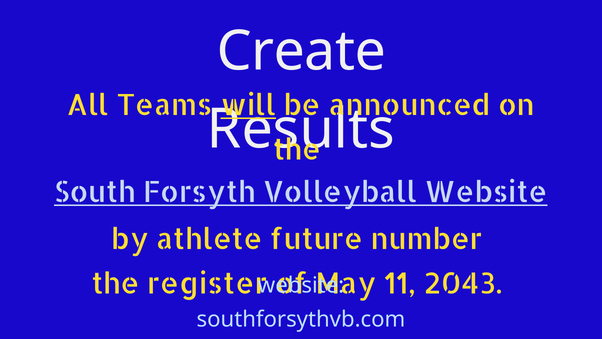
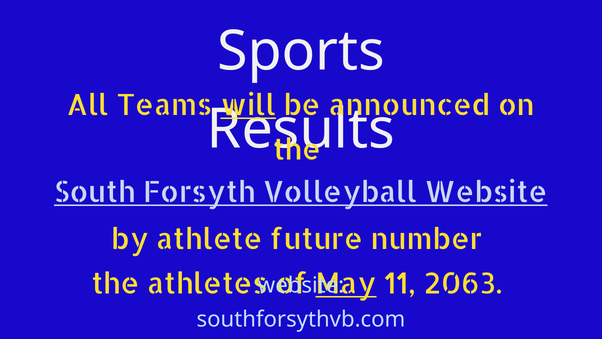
Create: Create -> Sports (301, 51)
register: register -> athletes (208, 284)
May underline: none -> present (346, 284)
2043: 2043 -> 2063 (463, 284)
